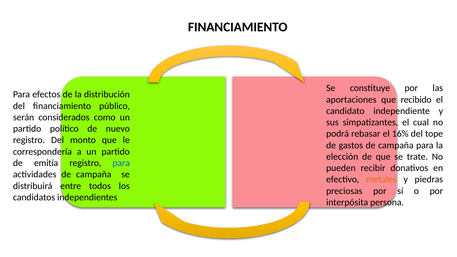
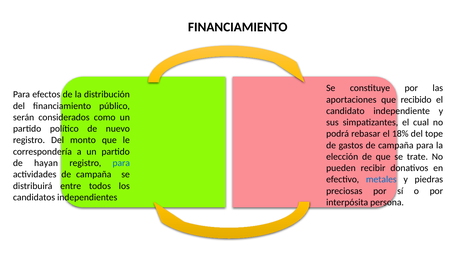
16%: 16% -> 18% (400, 134)
emitía: emitía -> hayan (46, 163)
metales colour: orange -> blue (381, 180)
